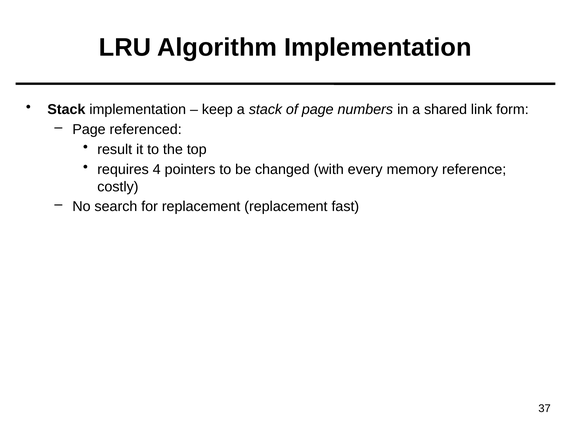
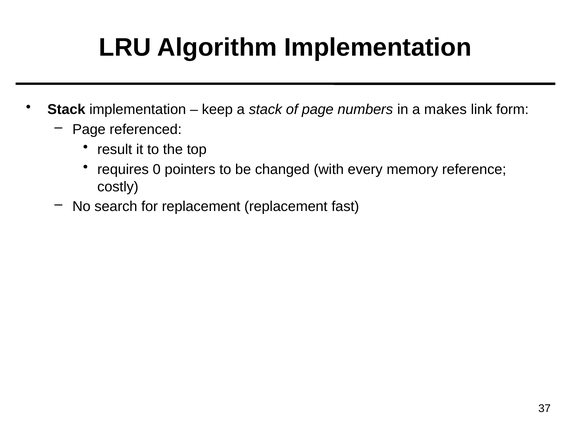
shared: shared -> makes (445, 110)
4: 4 -> 0 (157, 170)
